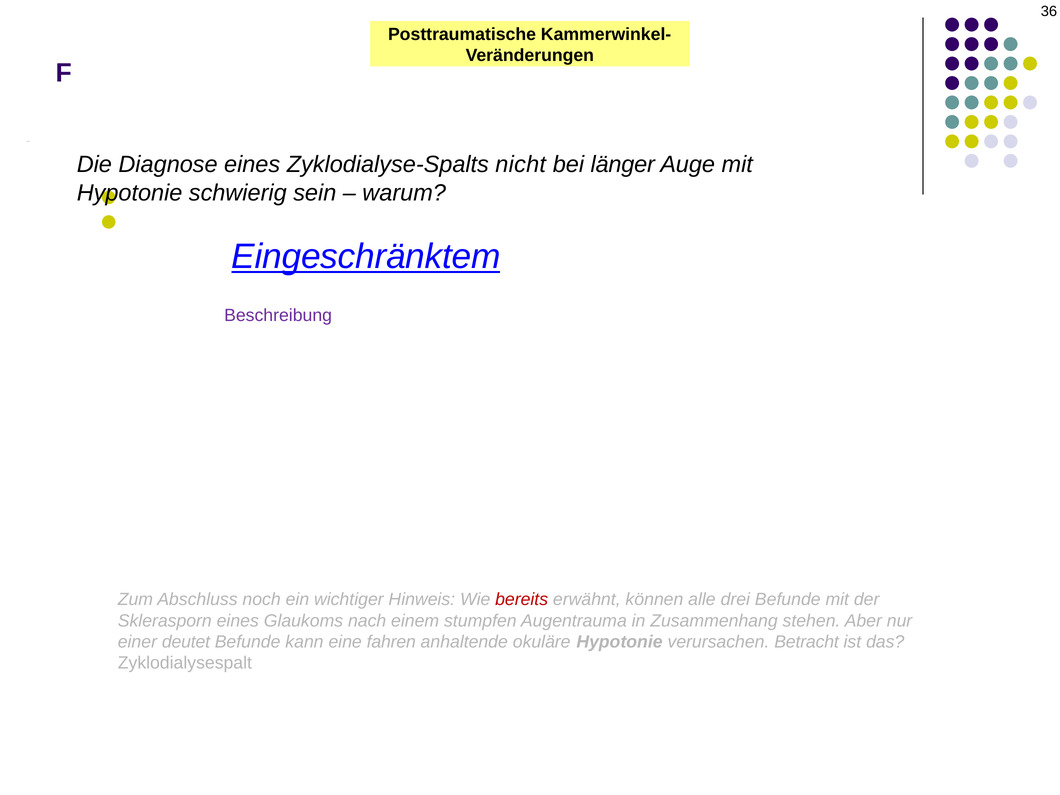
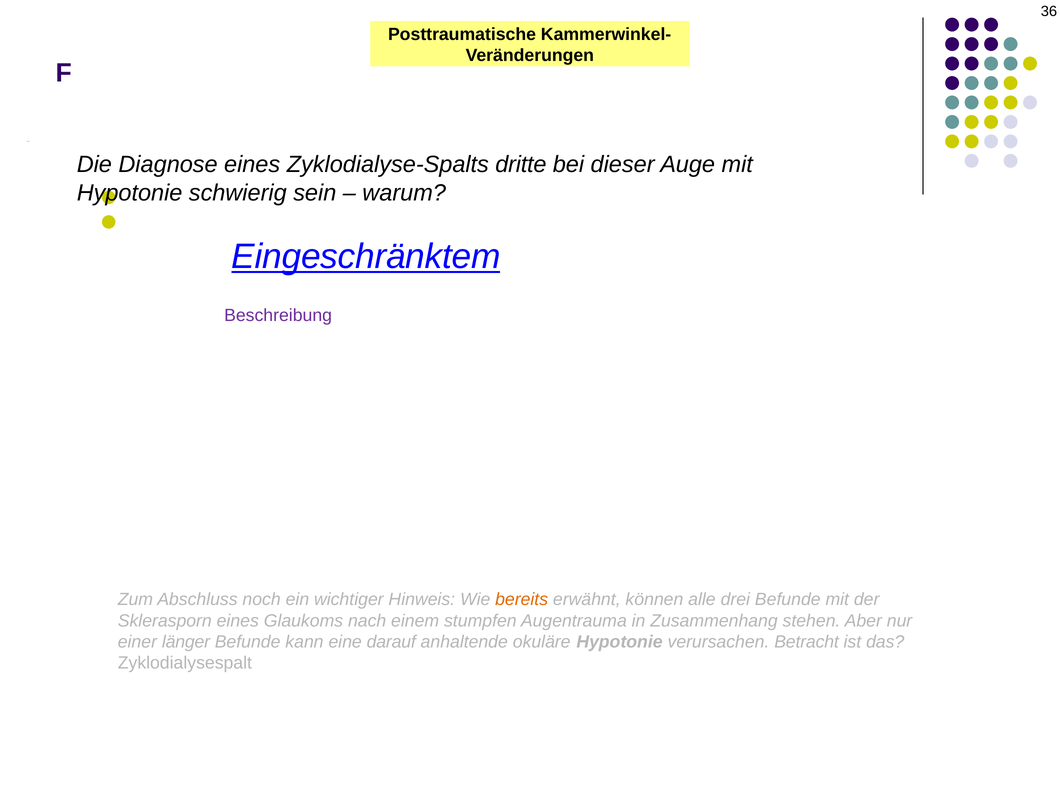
nicht: nicht -> dritte (521, 165)
länger: länger -> dieser (623, 165)
bereits colour: red -> orange (522, 600)
deutet: deutet -> länger (186, 642)
fahren: fahren -> darauf (391, 642)
